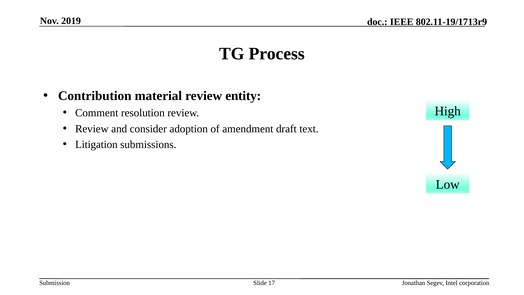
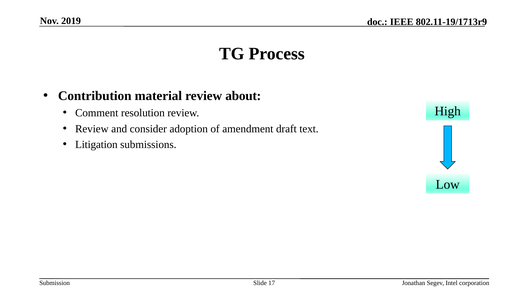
entity: entity -> about (243, 96)
